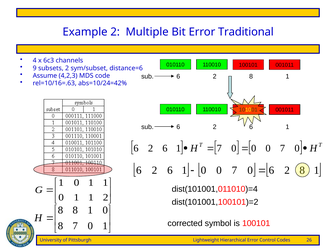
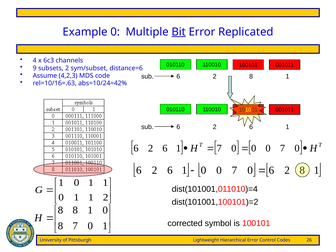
Example 2: 2 -> 0 (115, 32)
Bit underline: none -> present (179, 32)
Traditional: Traditional -> Replicated (246, 32)
